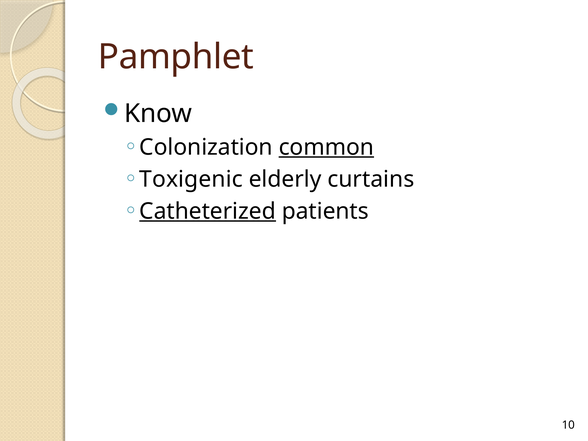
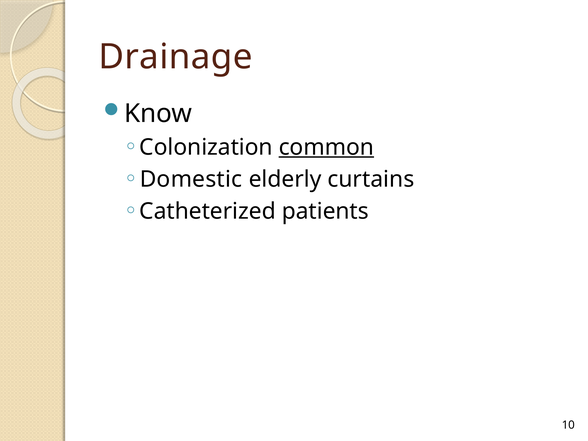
Pamphlet: Pamphlet -> Drainage (176, 57)
Toxigenic: Toxigenic -> Domestic (191, 179)
Catheterized underline: present -> none (208, 211)
